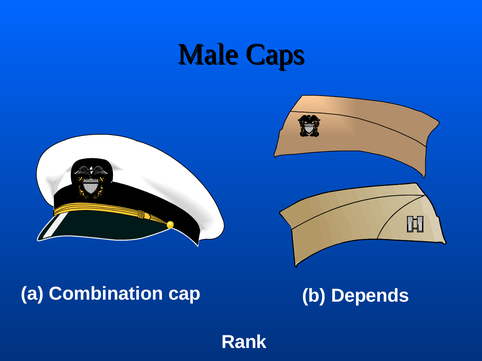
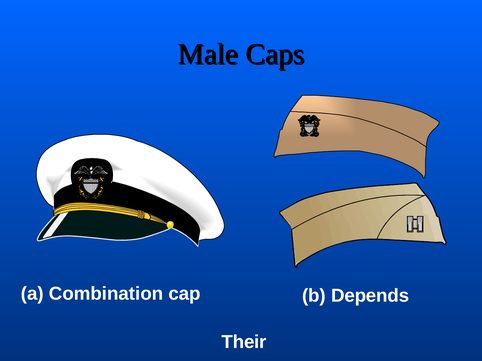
Rank: Rank -> Their (244, 342)
